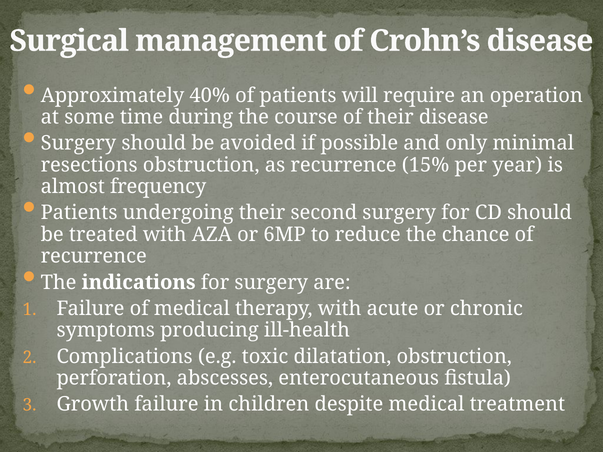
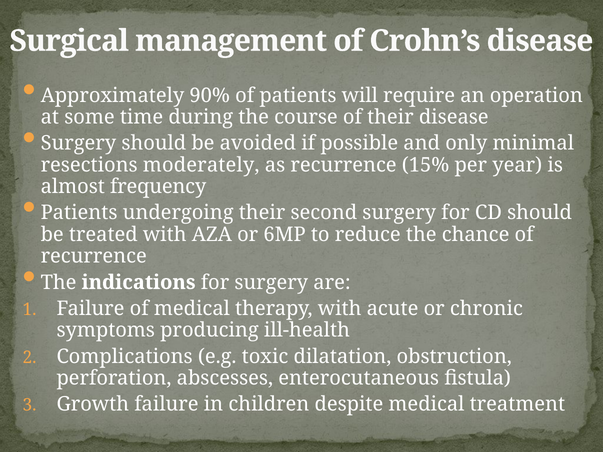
40%: 40% -> 90% (210, 95)
resections obstruction: obstruction -> moderately (201, 165)
